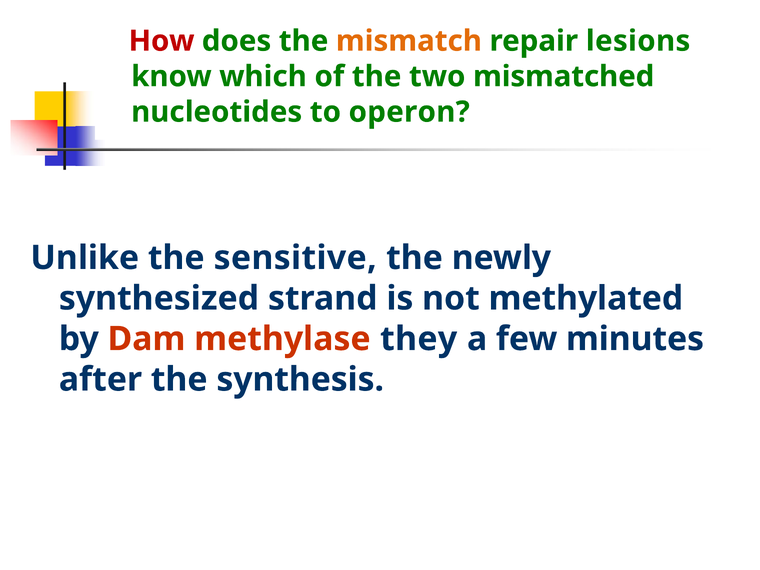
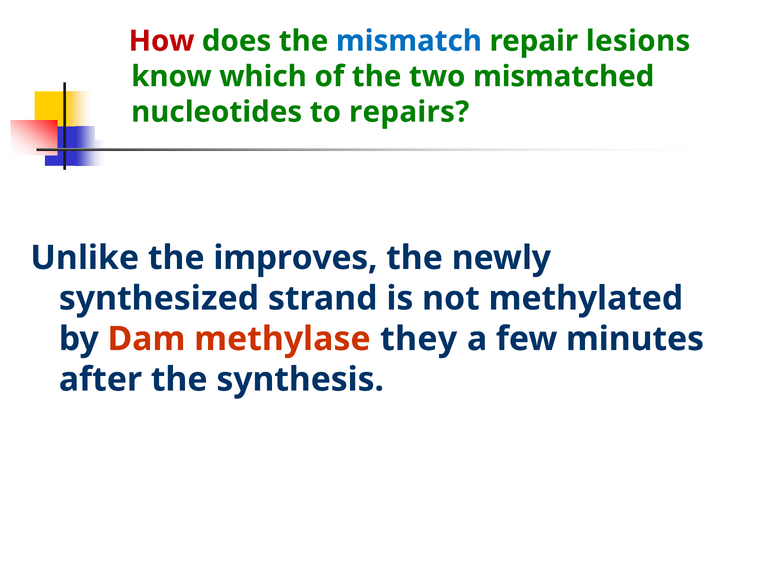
mismatch colour: orange -> blue (409, 41)
operon: operon -> repairs (409, 112)
sensitive: sensitive -> improves (295, 258)
